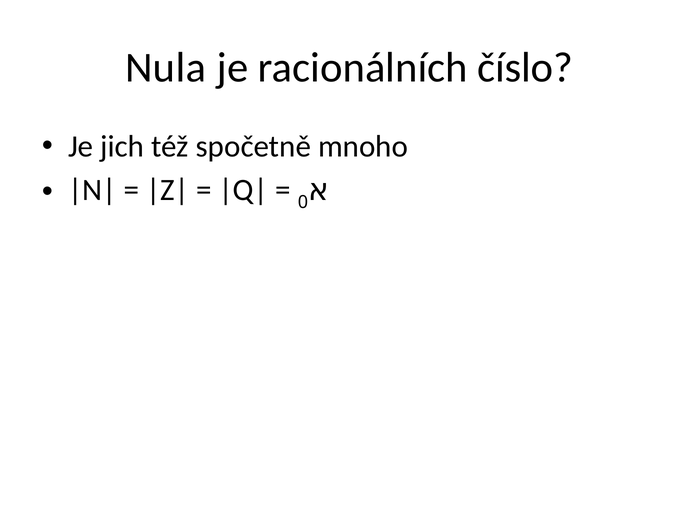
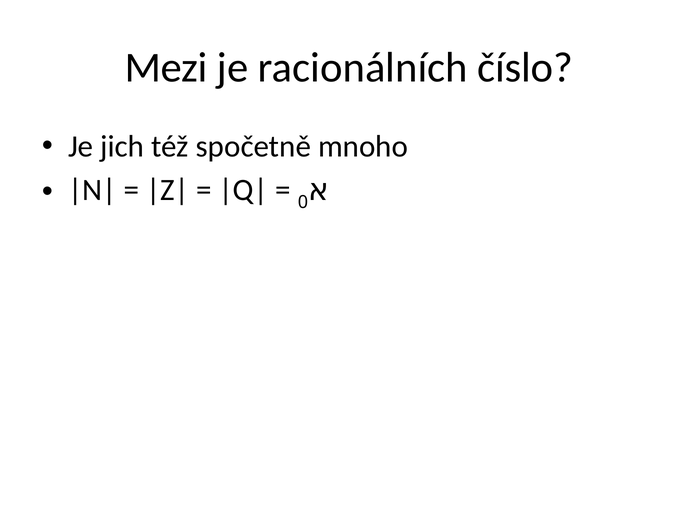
Nula: Nula -> Mezi (166, 68)
